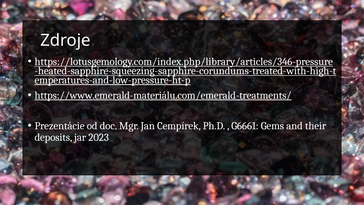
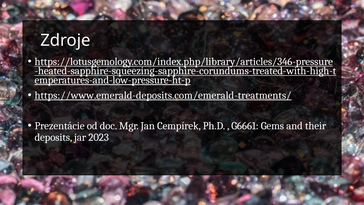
https://www.emerald-materiálu.com/emerald-treatments/: https://www.emerald-materiálu.com/emerald-treatments/ -> https://www.emerald-deposits.com/emerald-treatments/ (163, 95)
